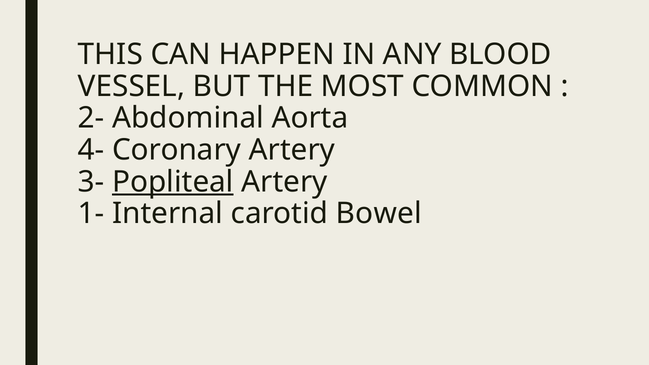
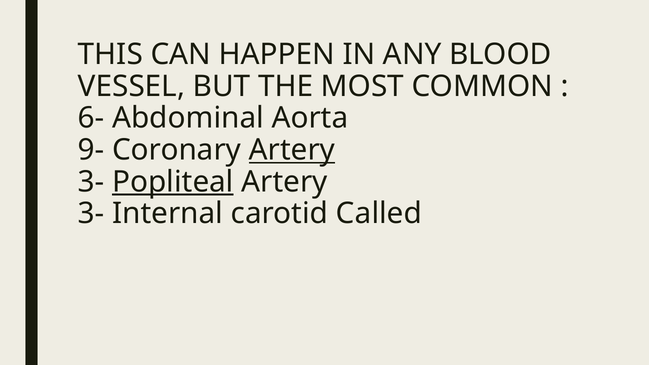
2-: 2- -> 6- (91, 118)
4-: 4- -> 9- (91, 150)
Artery underline: none -> present (292, 150)
1-: 1- -> 3- (91, 214)
Bowel: Bowel -> Called (379, 214)
